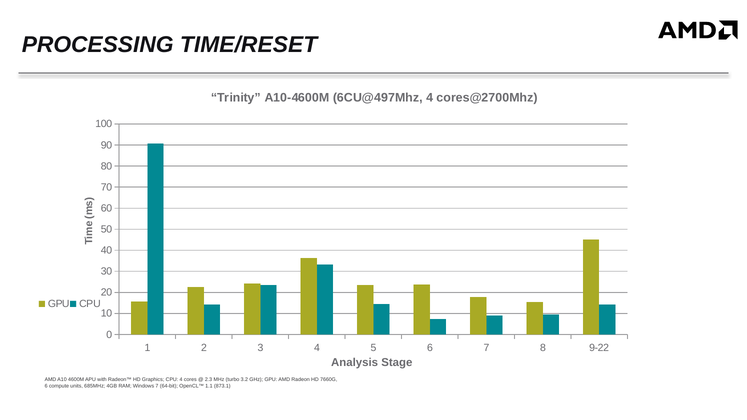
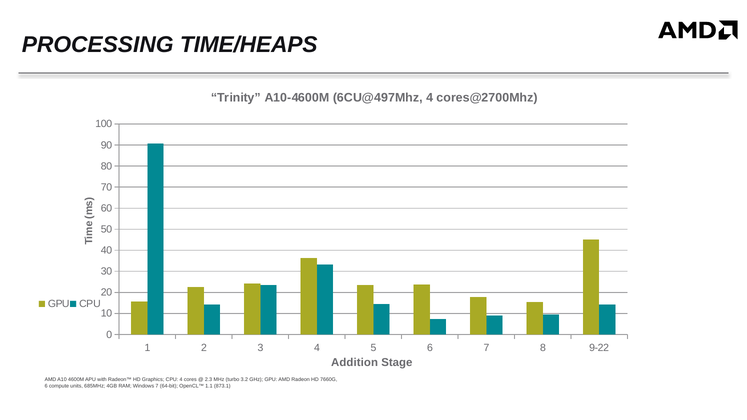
TIME/RESET: TIME/RESET -> TIME/HEAPS (249, 45)
Analysis: Analysis -> Addition (355, 363)
